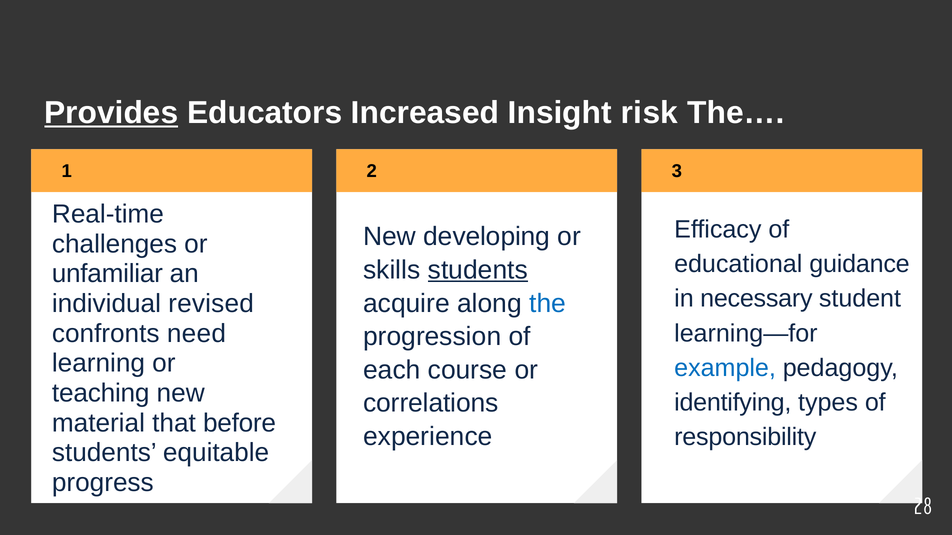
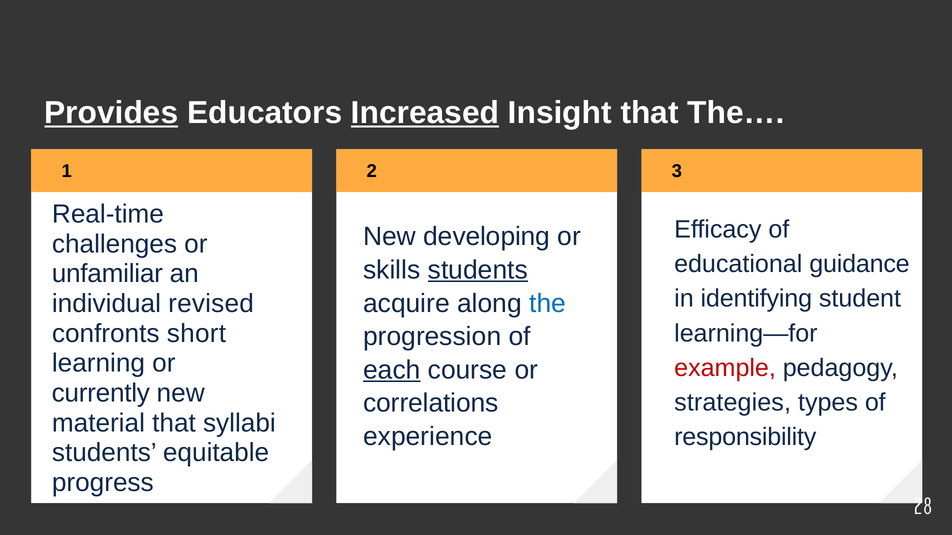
Increased underline: none -> present (425, 113)
Insight risk: risk -> that (650, 113)
necessary: necessary -> identifying (756, 299)
need: need -> short (196, 334)
example colour: blue -> red (725, 368)
each underline: none -> present (392, 370)
teaching: teaching -> currently (101, 393)
identifying: identifying -> strategies (733, 403)
before: before -> syllabi (239, 423)
